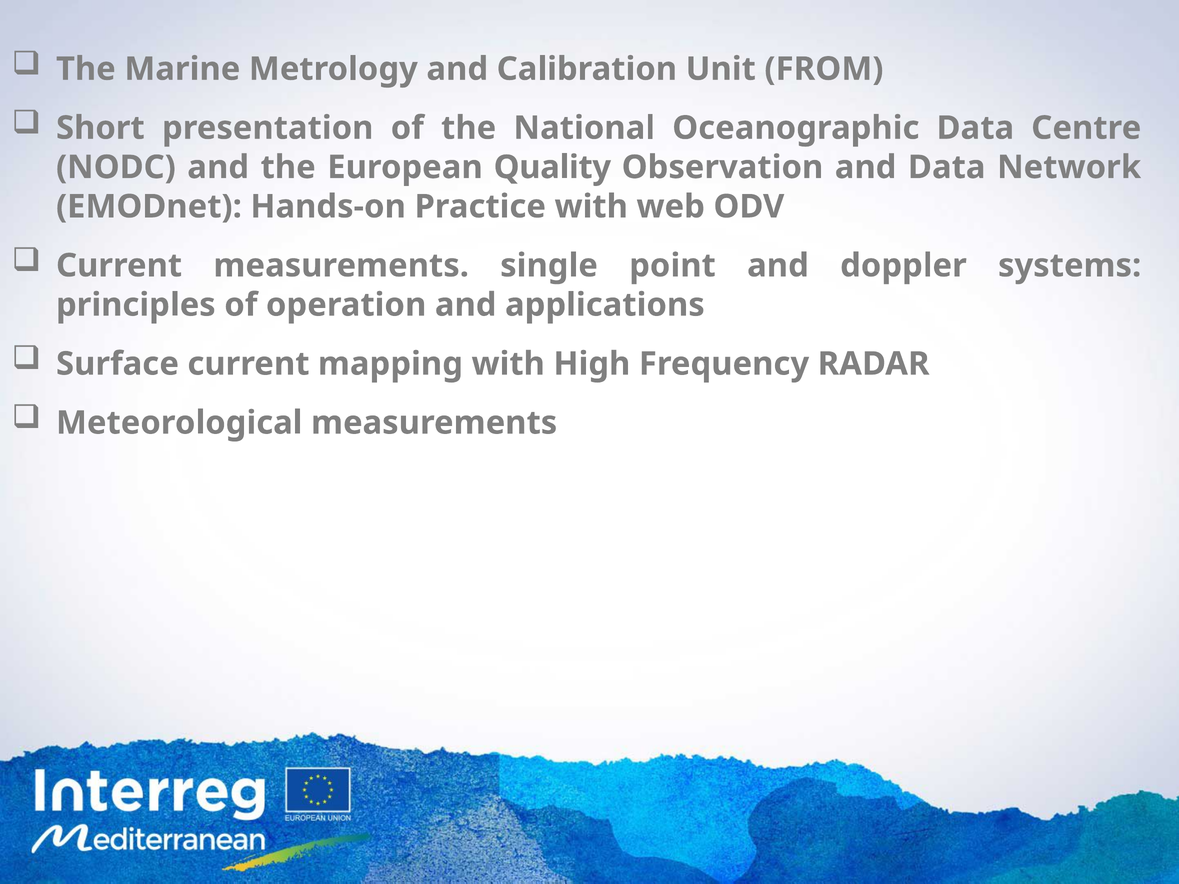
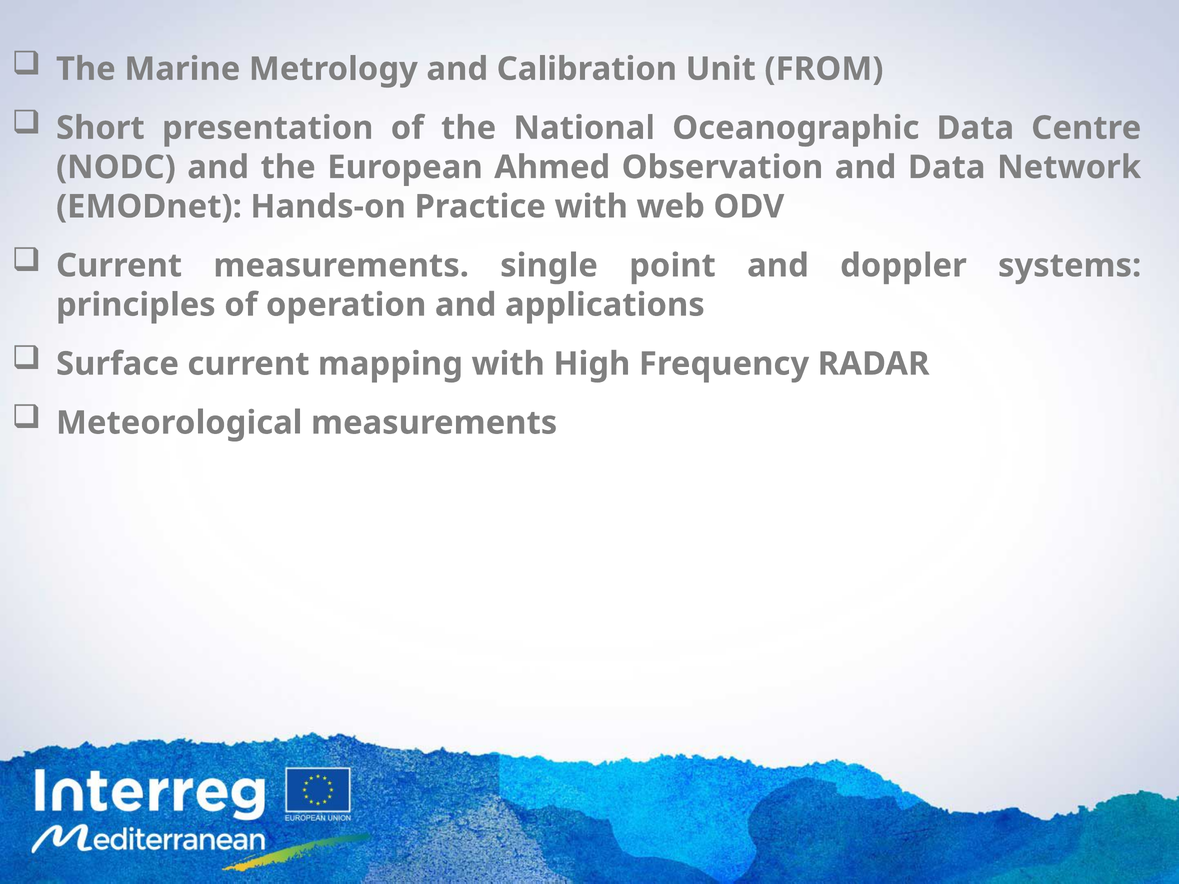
Quality: Quality -> Ahmed (552, 167)
